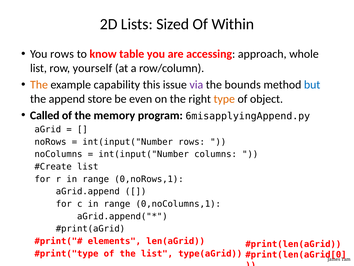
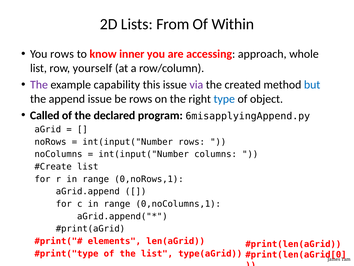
Sized: Sized -> From (173, 24)
table: table -> inner (132, 54)
The colour: orange -> purple (39, 85)
bounds: bounds -> created (243, 85)
append store: store -> issue (100, 99)
be even: even -> rows (141, 99)
type colour: orange -> blue (224, 99)
memory: memory -> declared (114, 115)
